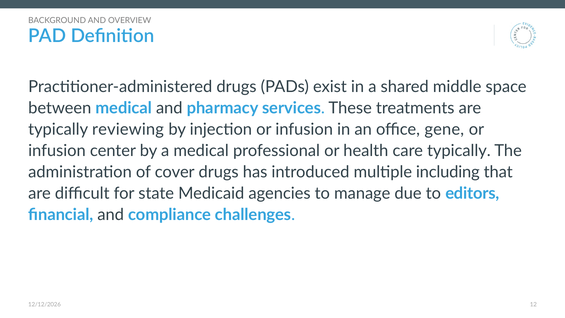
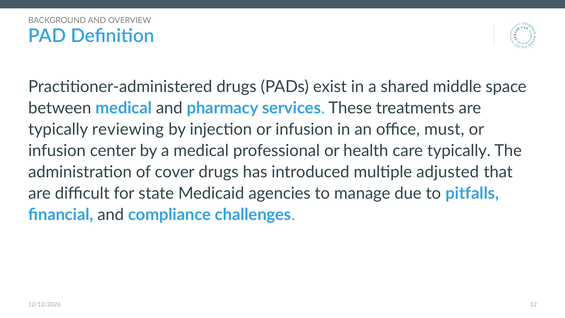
gene: gene -> must (444, 129)
including: including -> adjusted (448, 172)
editors: editors -> pitfalls (472, 193)
